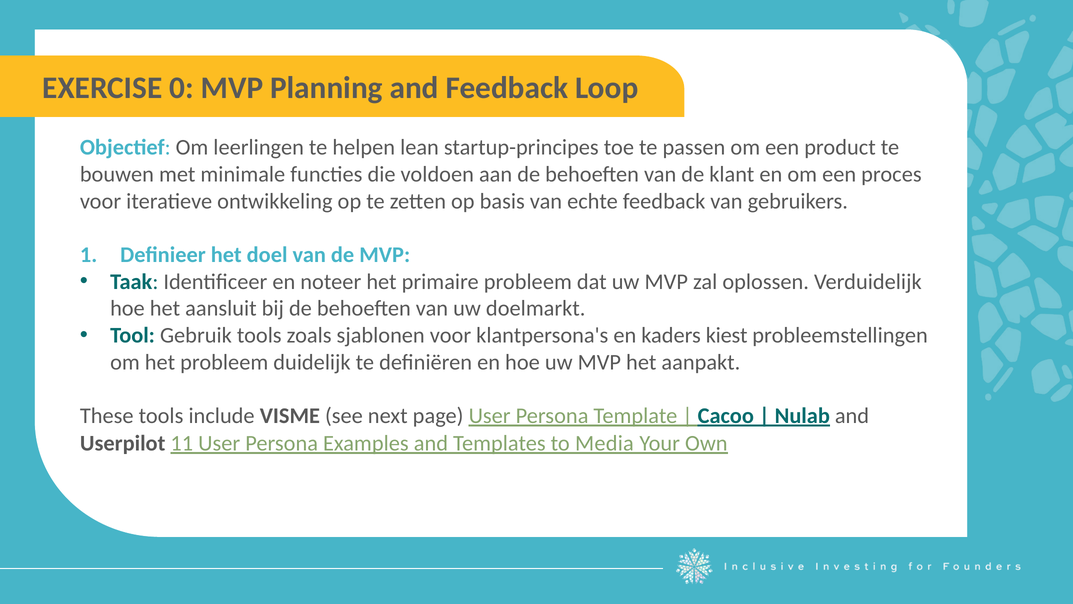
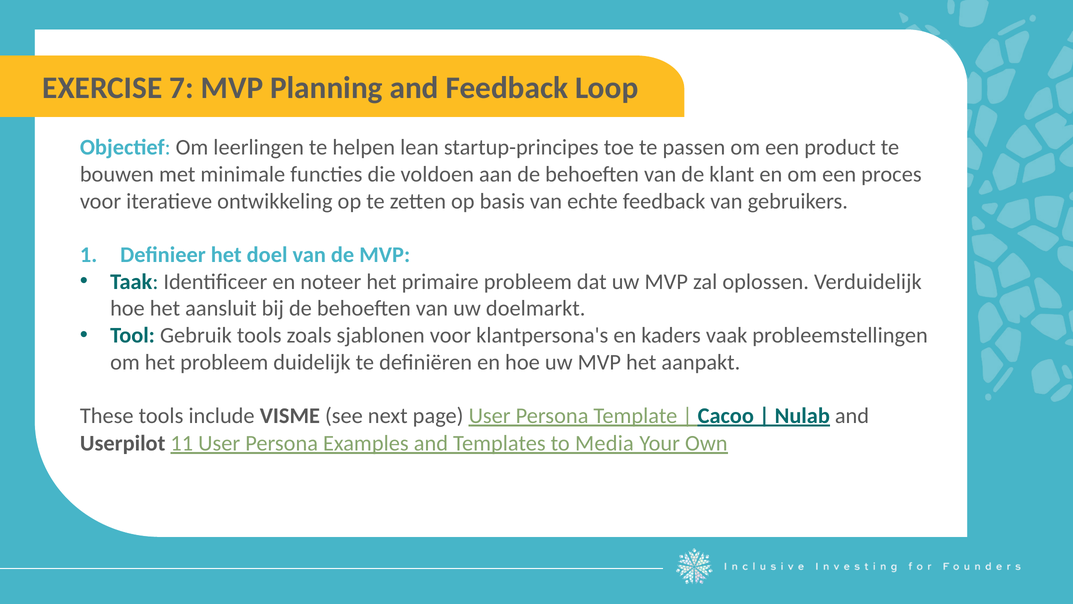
0: 0 -> 7 (182, 88)
kiest: kiest -> vaak (727, 335)
